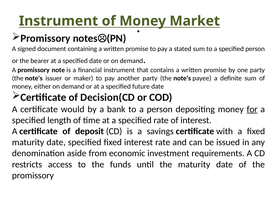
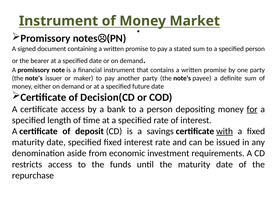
certificate would: would -> access (73, 110)
with underline: none -> present (225, 132)
promissory: promissory -> repurchase (33, 176)
